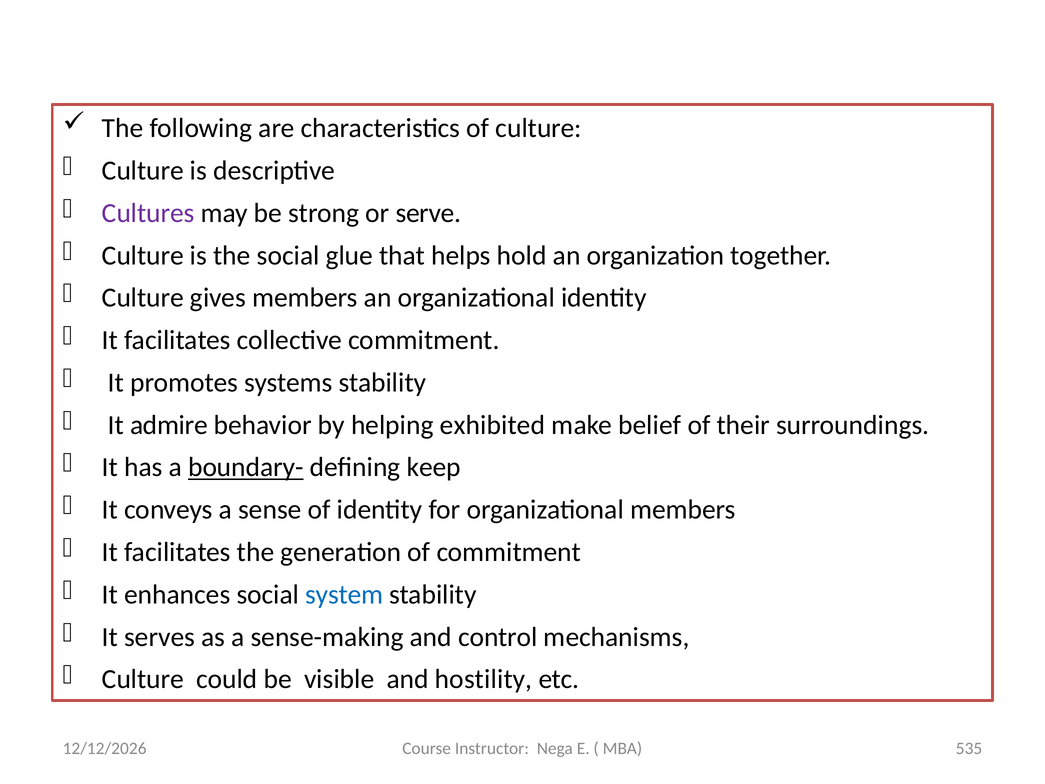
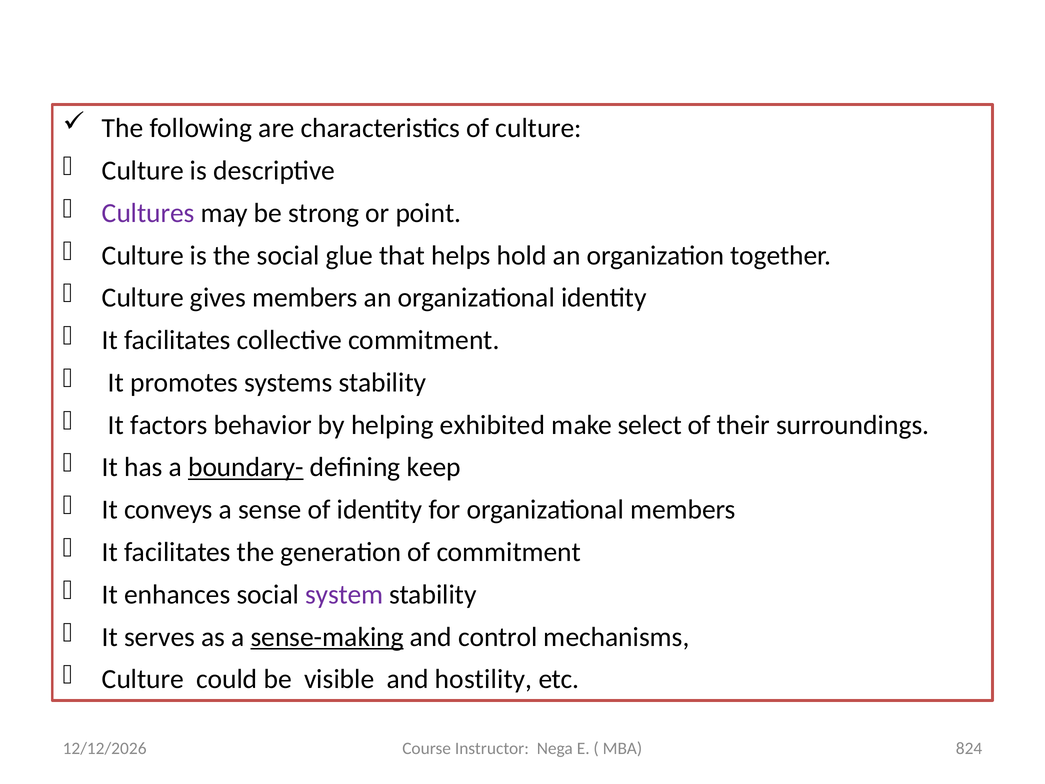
serve: serve -> point (428, 213)
admire: admire -> factors (169, 425)
belief: belief -> select (650, 425)
system colour: blue -> purple (344, 594)
sense-making underline: none -> present (327, 637)
535: 535 -> 824 (969, 748)
